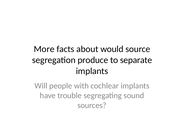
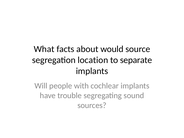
More: More -> What (44, 49)
produce: produce -> location (93, 60)
